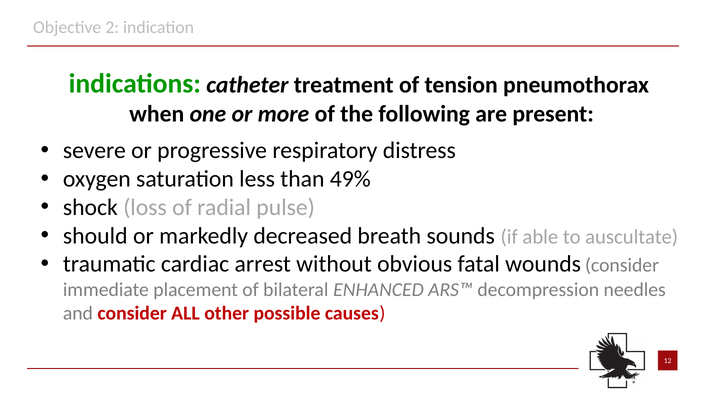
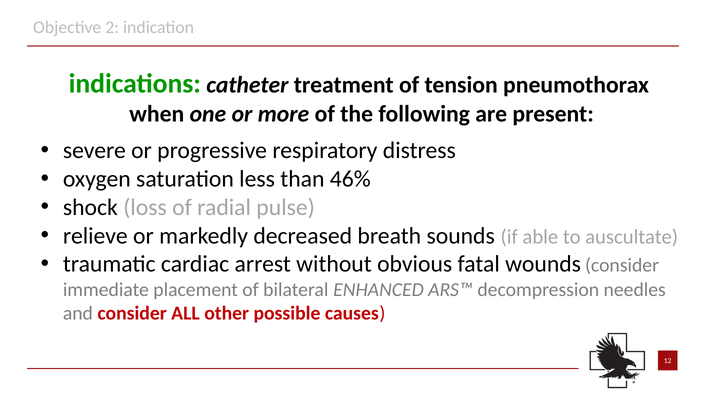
49%: 49% -> 46% (350, 179)
should: should -> relieve (95, 236)
